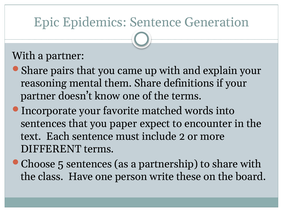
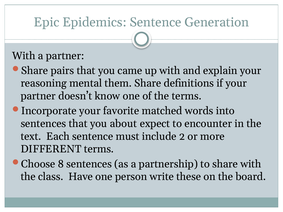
paper: paper -> about (123, 124)
5: 5 -> 8 (61, 164)
